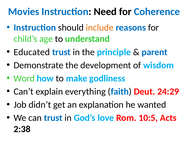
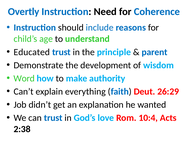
Movies: Movies -> Overtly (24, 12)
include colour: orange -> blue (100, 28)
godliness: godliness -> authority (107, 78)
24:29: 24:29 -> 26:29 (168, 92)
10:5: 10:5 -> 10:4 (148, 118)
